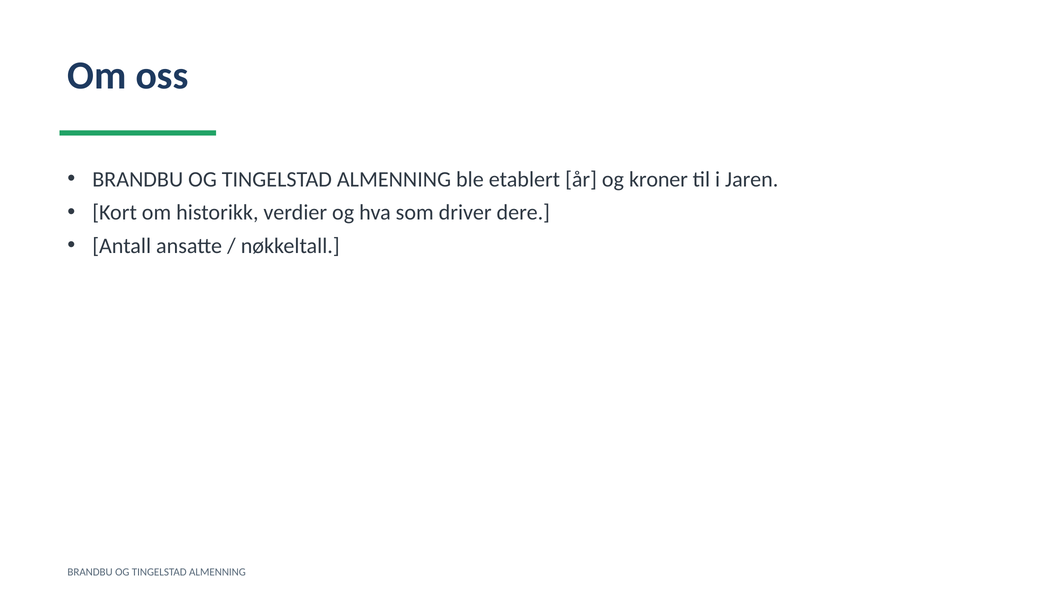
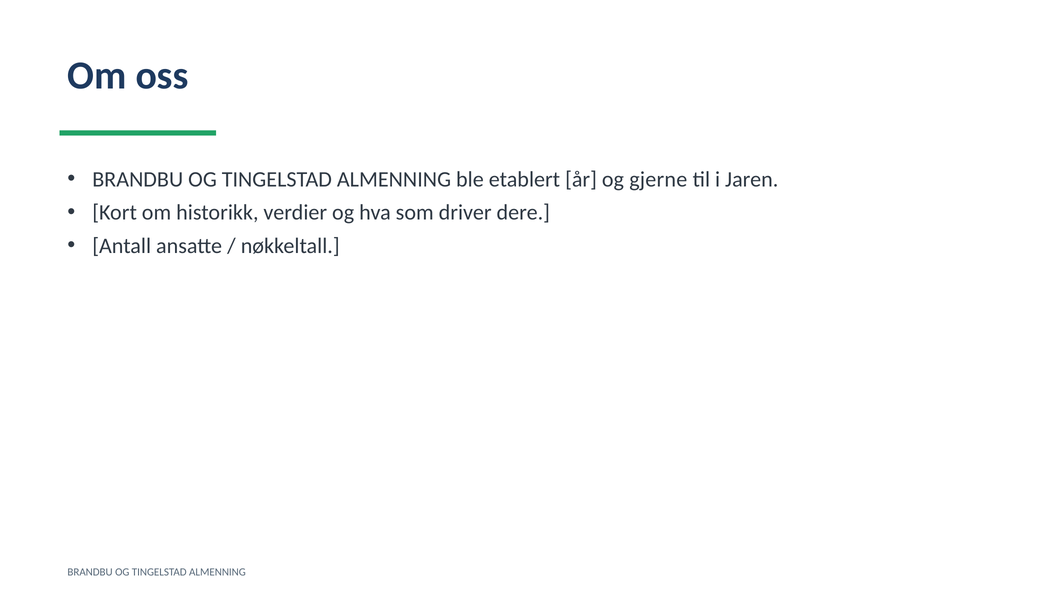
kroner: kroner -> gjerne (658, 180)
